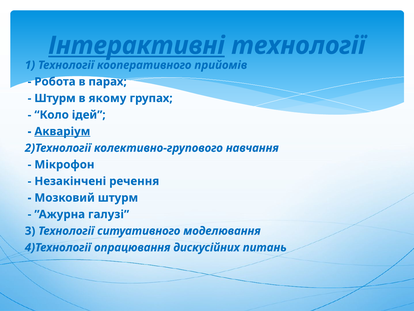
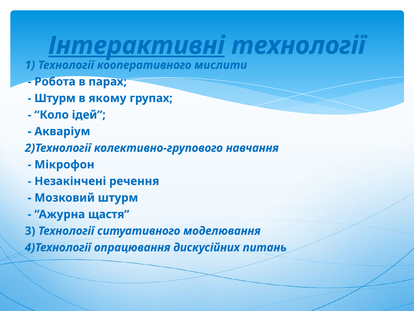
прийомів: прийомів -> мислити (221, 65)
Акваріум underline: present -> none (62, 131)
галузі: галузі -> щастя (109, 214)
